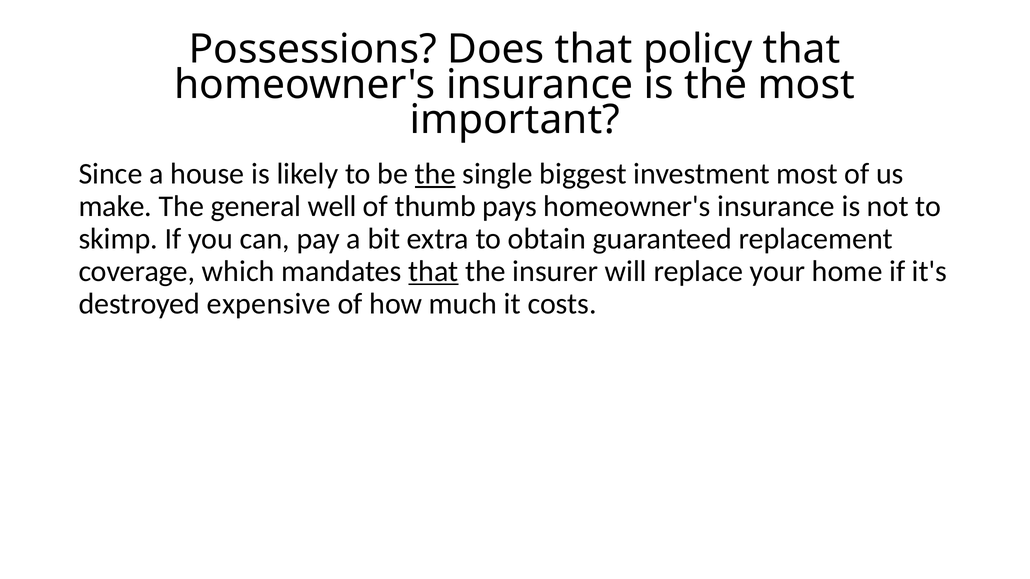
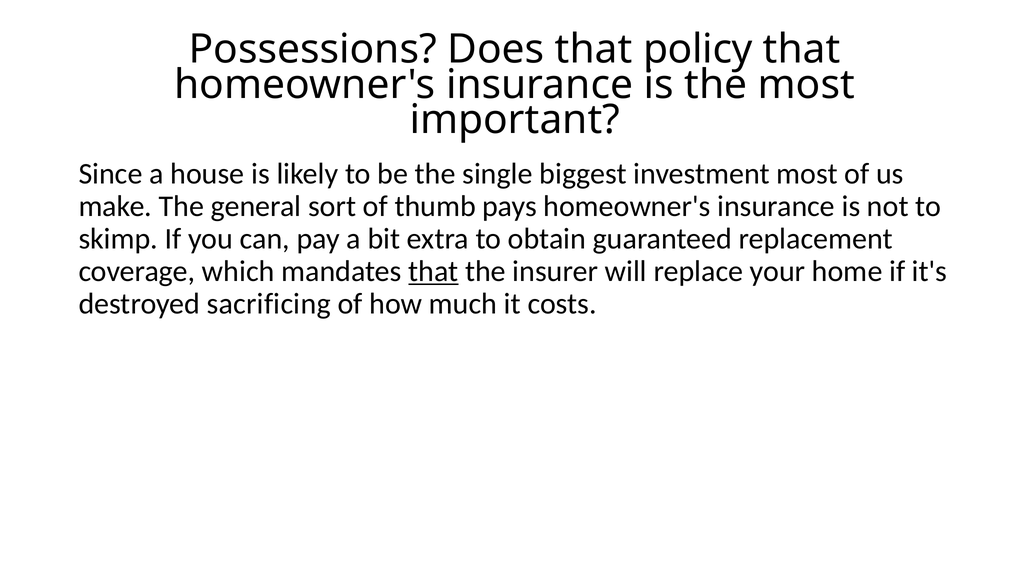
the underline: present -> none (435, 174)
well: well -> sort (332, 207)
expensive: expensive -> sacrificing (269, 304)
